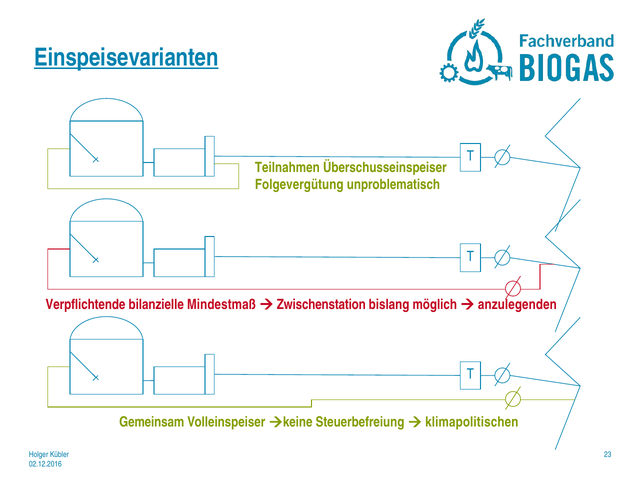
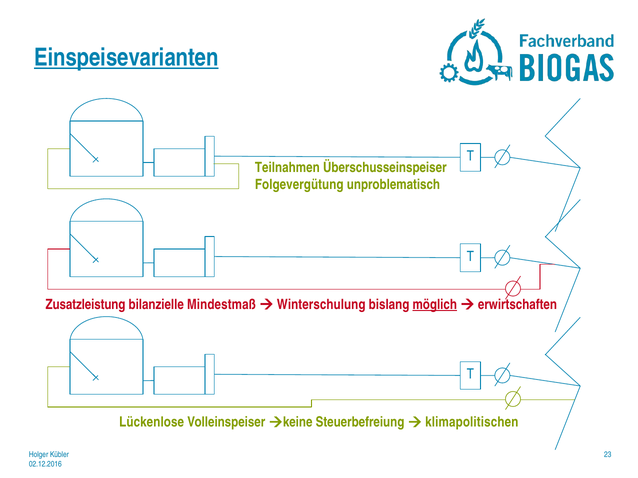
Verpflichtende: Verpflichtende -> Zusatzleistung (86, 305)
Zwischenstation: Zwischenstation -> Winterschulung (321, 305)
möglich underline: none -> present (435, 305)
anzulegenden: anzulegenden -> erwirtschaften (517, 305)
Gemeinsam: Gemeinsam -> Lückenlose (152, 423)
